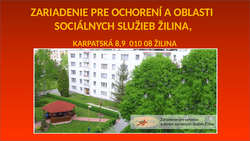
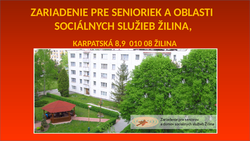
OCHORENÍ: OCHORENÍ -> SENIORIEK (137, 12)
